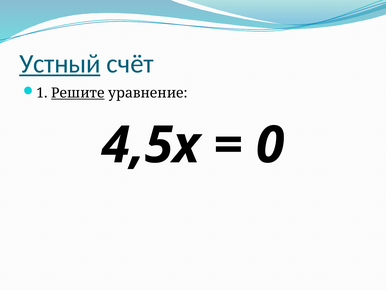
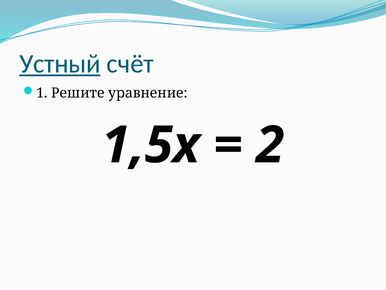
Решите underline: present -> none (78, 93)
4,5х: 4,5х -> 1,5х (151, 145)
0: 0 -> 2 (270, 145)
